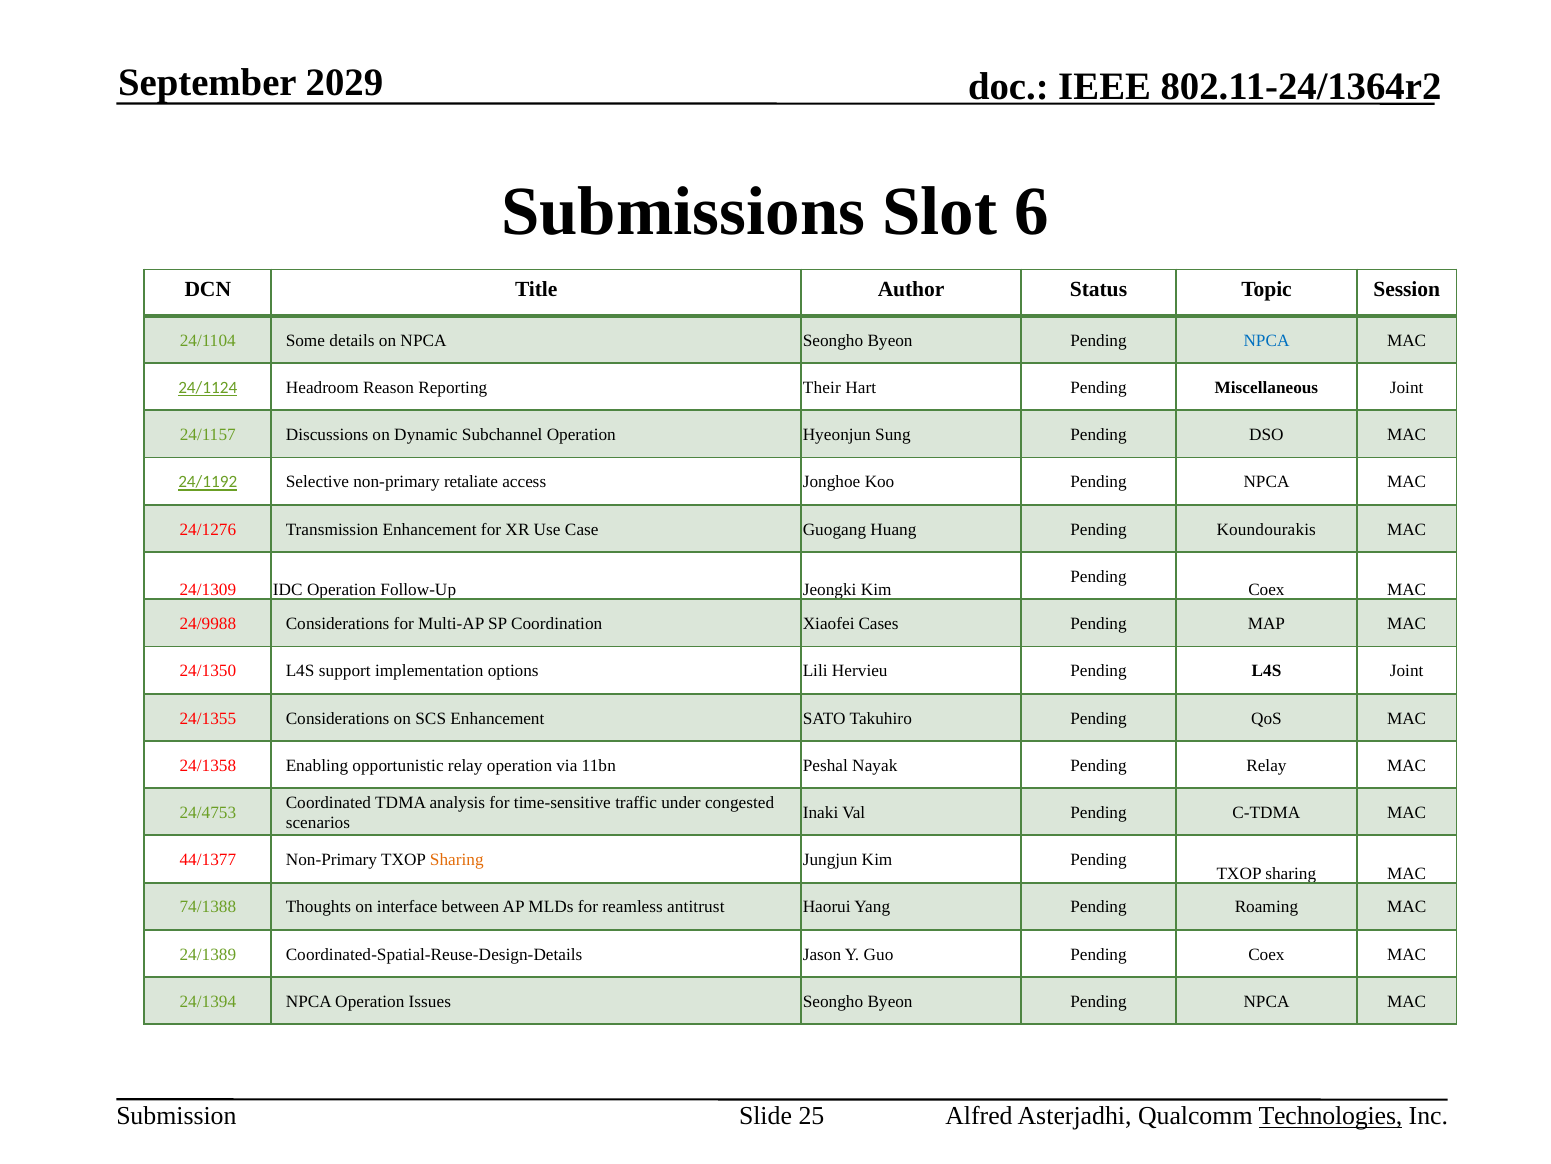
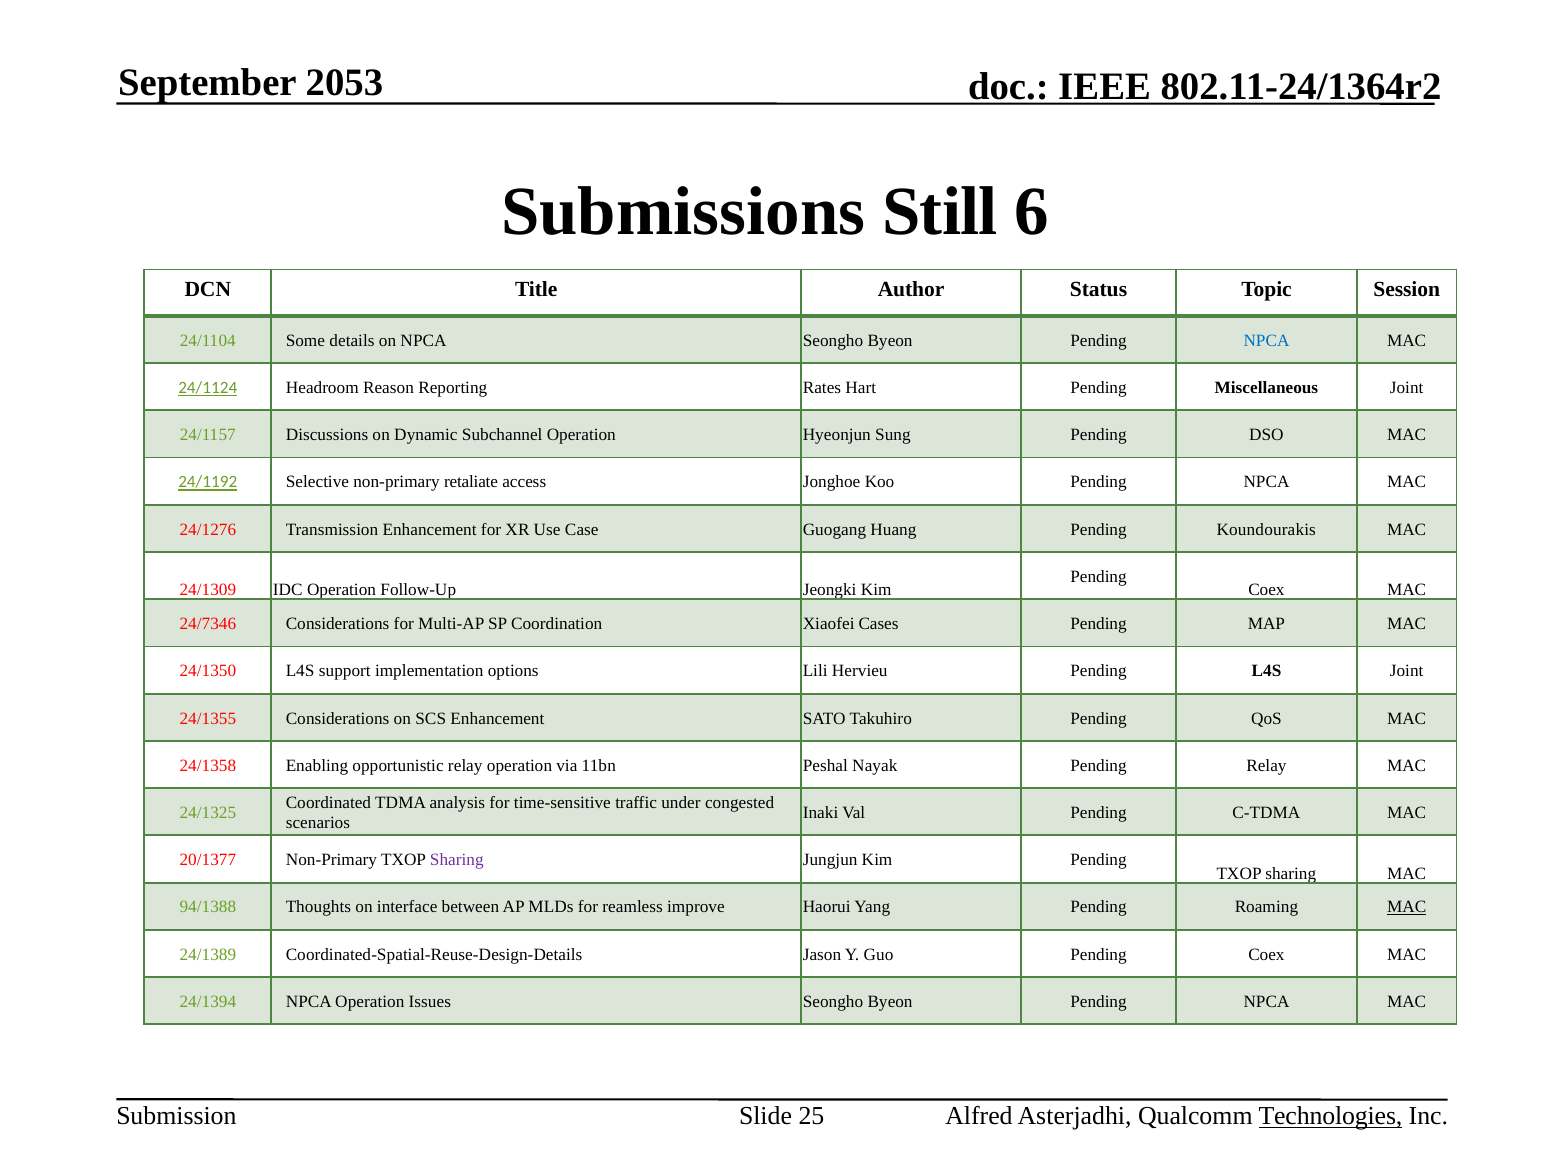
2029: 2029 -> 2053 (344, 82)
Slot: Slot -> Still (940, 211)
Their: Their -> Rates (822, 388)
24/9988: 24/9988 -> 24/7346 (208, 624)
24/4753: 24/4753 -> 24/1325 (208, 812)
44/1377: 44/1377 -> 20/1377 (208, 860)
Sharing colour: orange -> purple (457, 860)
74/1388: 74/1388 -> 94/1388 (208, 907)
antitrust: antitrust -> improve (696, 907)
MAC underline: none -> present (1407, 907)
